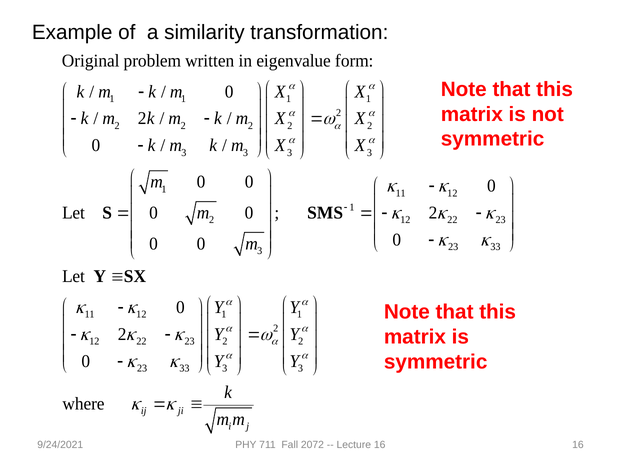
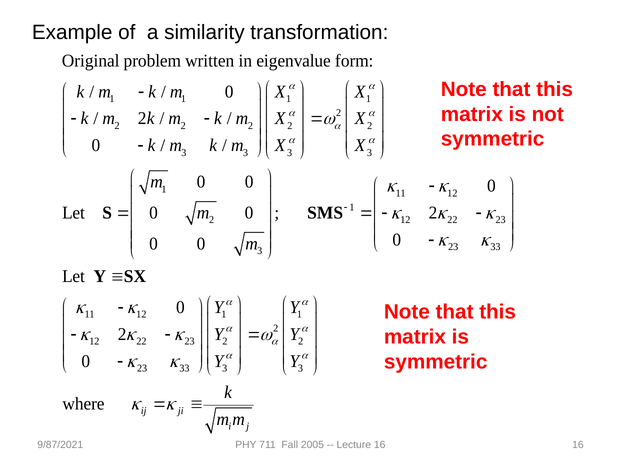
9/24/2021: 9/24/2021 -> 9/87/2021 (60, 445)
2072: 2072 -> 2005 (312, 445)
